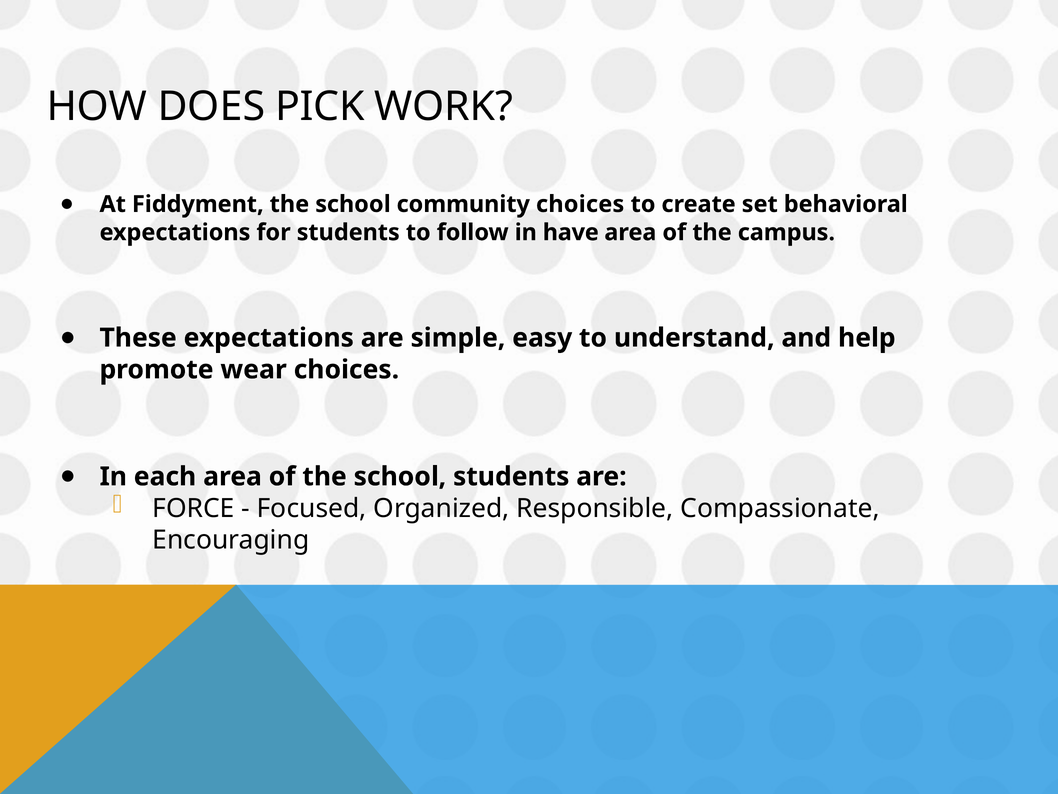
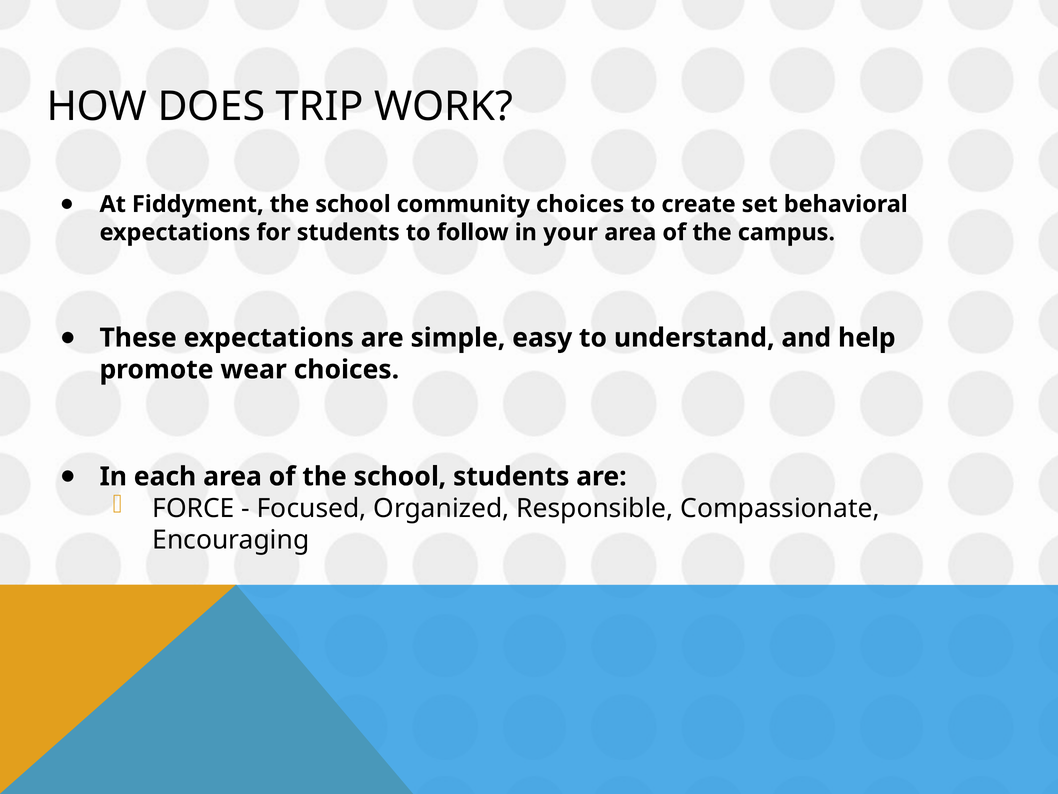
PICK: PICK -> TRIP (320, 107)
have: have -> your (571, 232)
